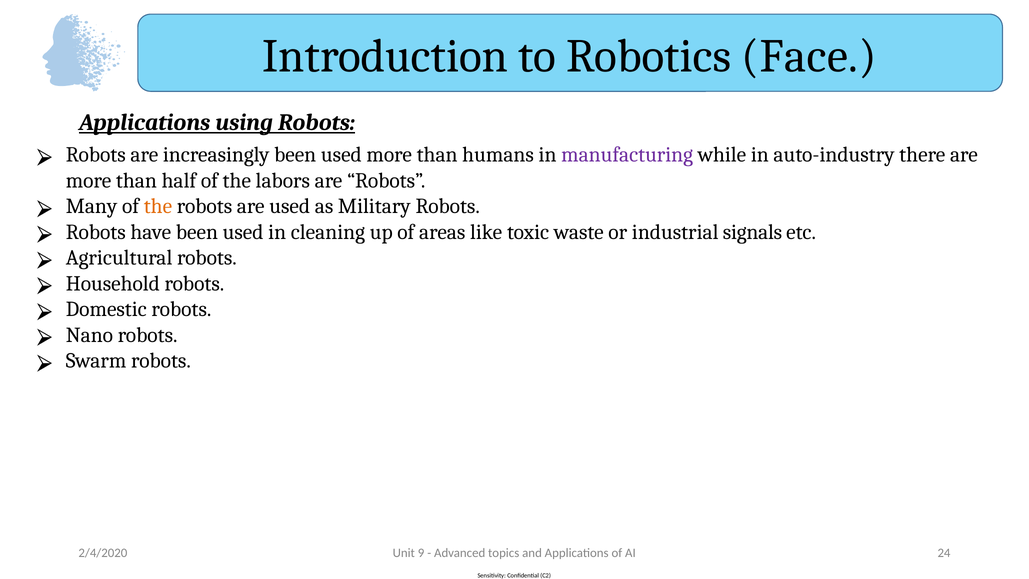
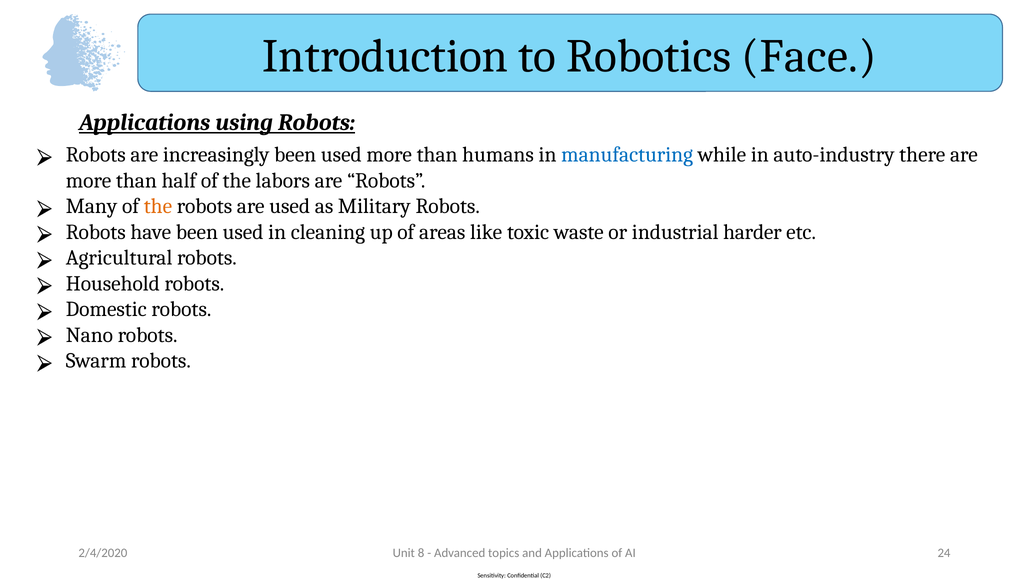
manufacturing colour: purple -> blue (627, 155)
signals: signals -> harder (752, 232)
9: 9 -> 8 (421, 553)
